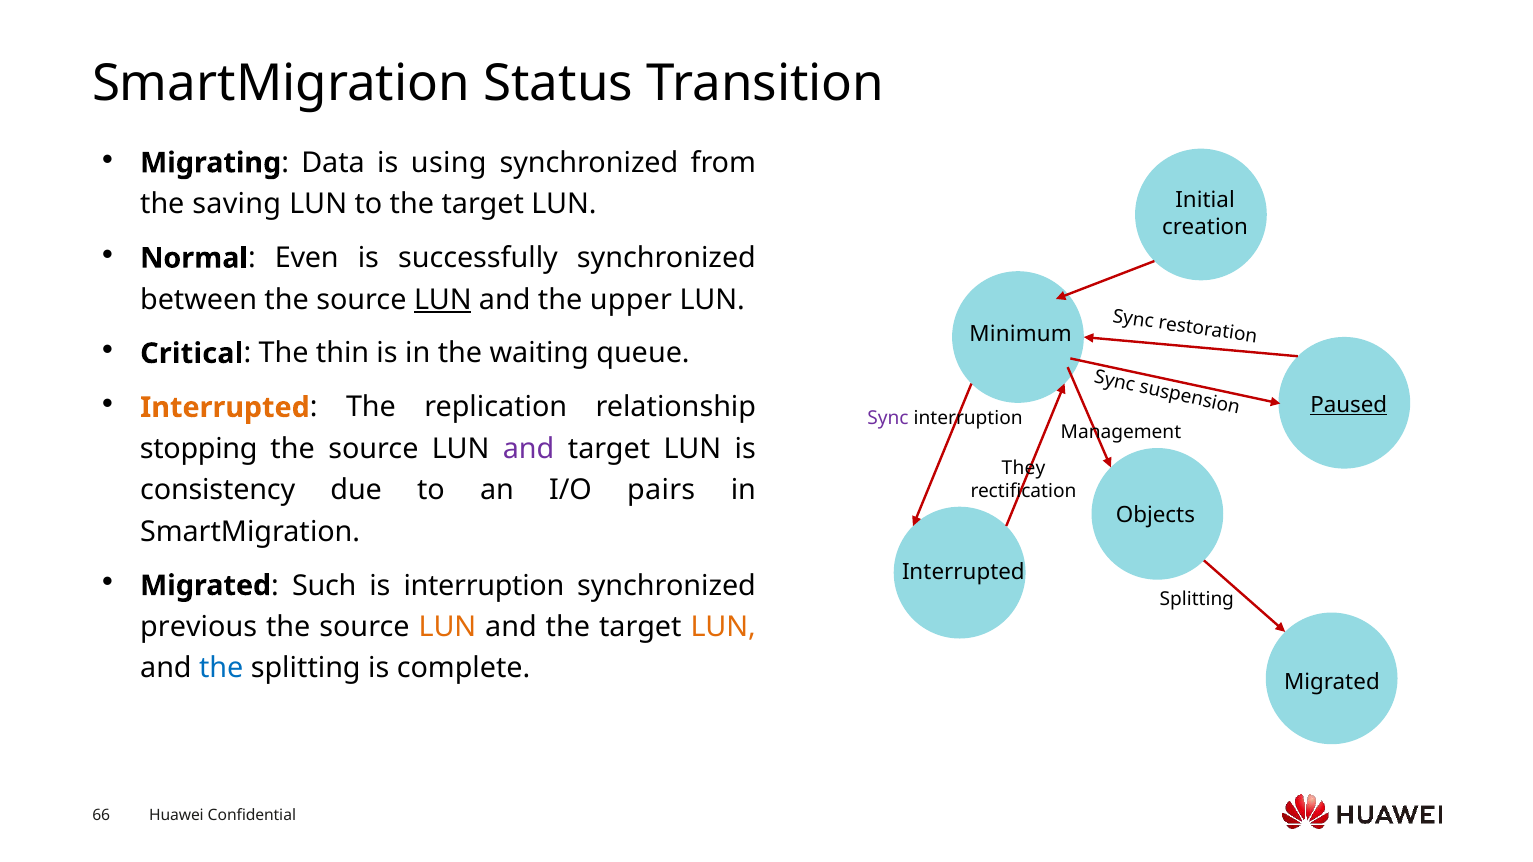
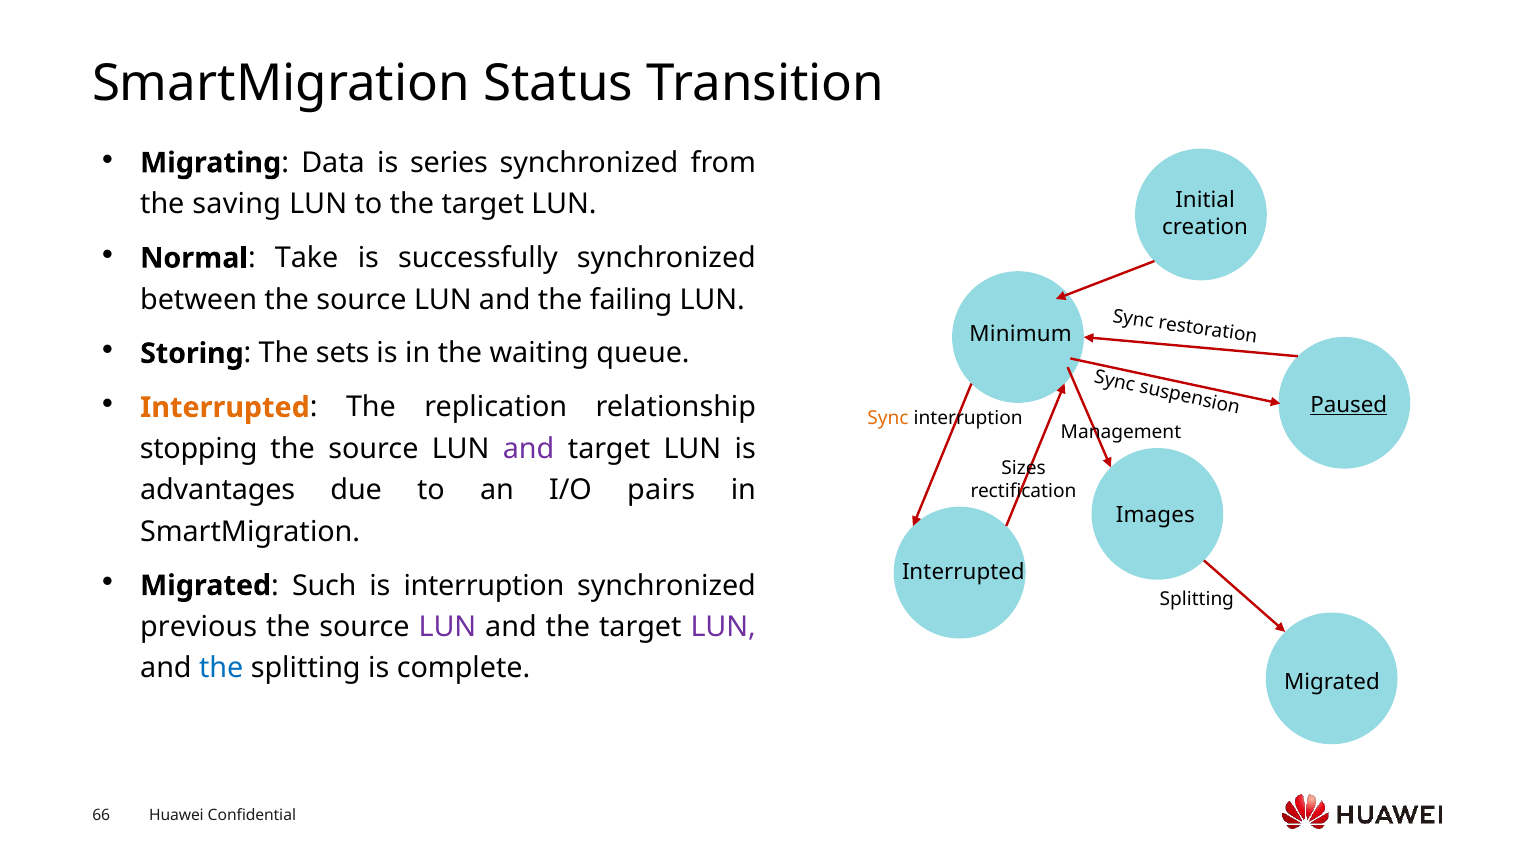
using: using -> series (449, 163)
Even: Even -> Take (307, 258)
LUN underline: present -> none (443, 300)
upper: upper -> failing (631, 300)
Critical: Critical -> Storing (192, 354)
thin: thin -> sets (343, 354)
Sync colour: purple -> orange (888, 418)
They: They -> Sizes (1024, 468)
consistency: consistency -> advantages (218, 490)
Objects: Objects -> Images (1155, 516)
LUN colour: orange -> purple (448, 627)
LUN colour: orange -> purple (723, 627)
